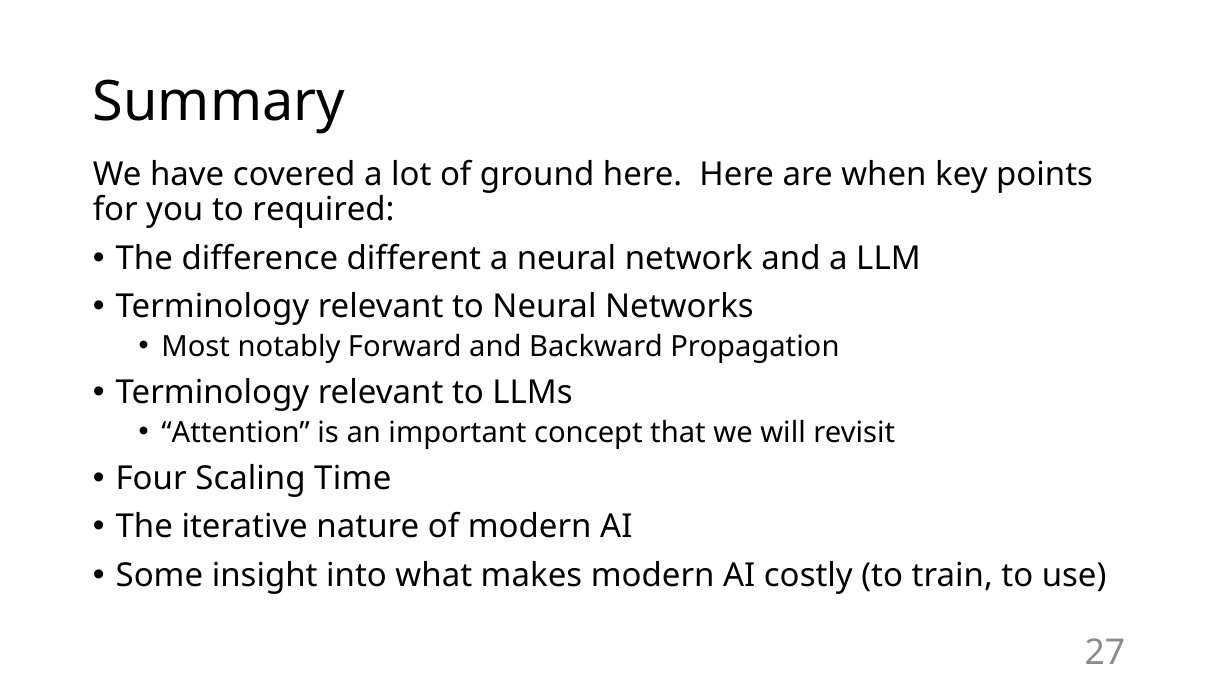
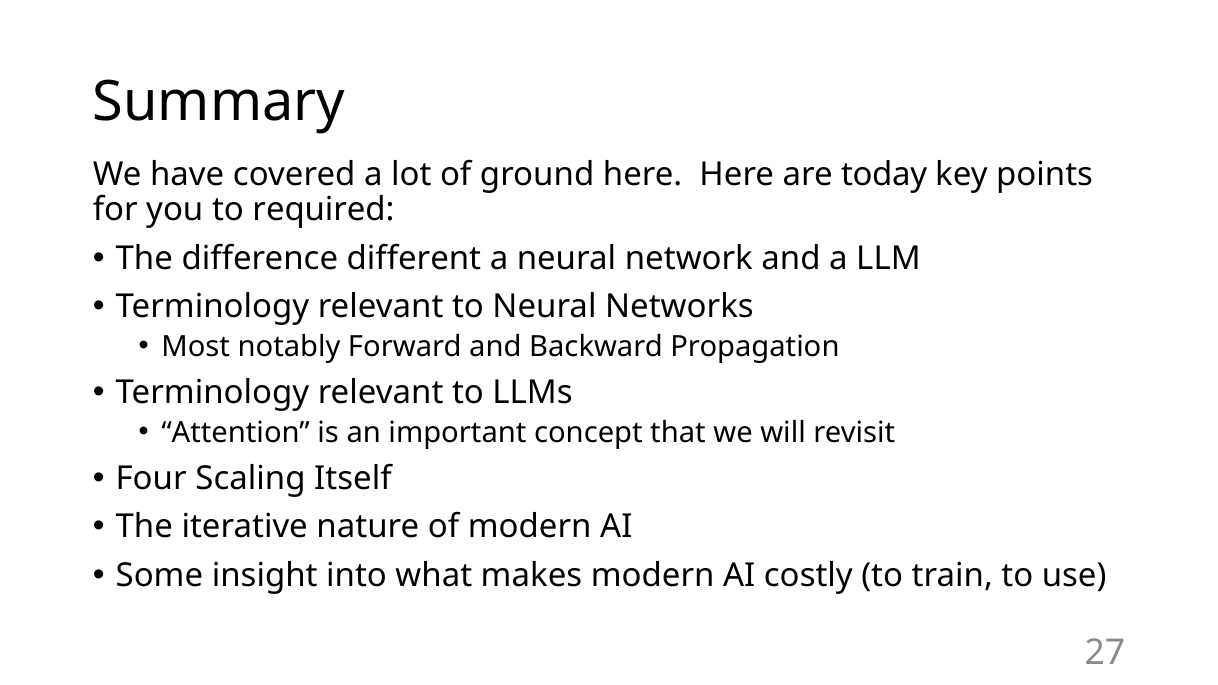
when: when -> today (884, 174)
Time: Time -> Itself (353, 479)
